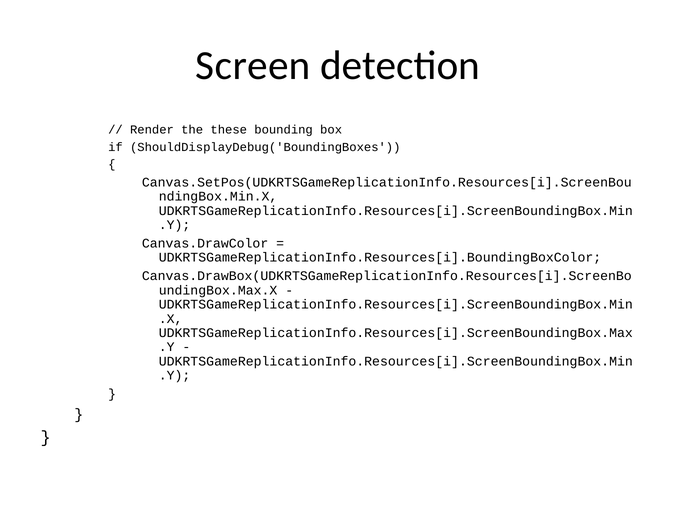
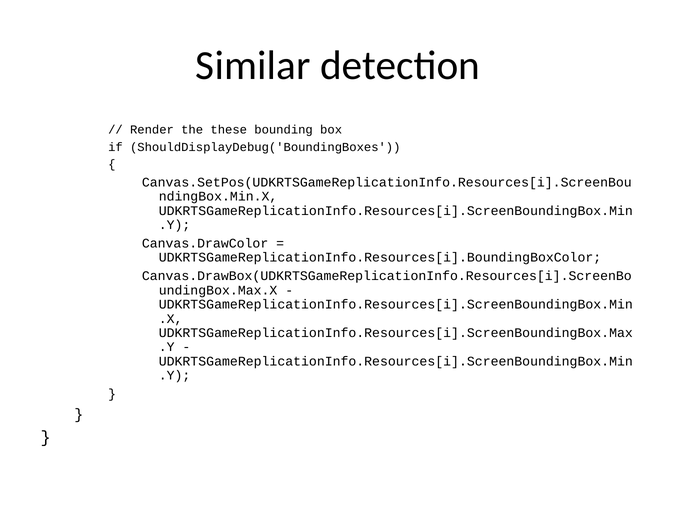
Screen: Screen -> Similar (253, 65)
